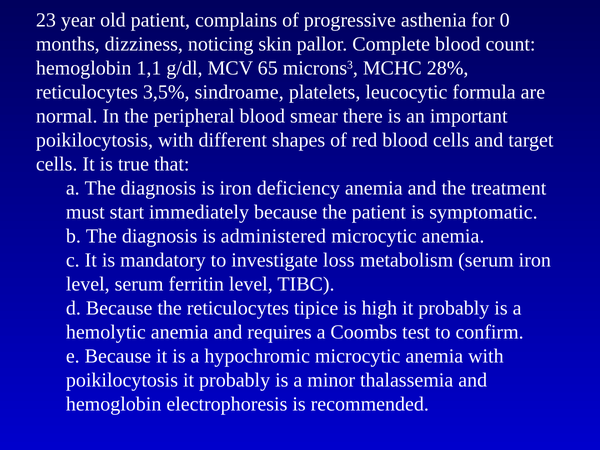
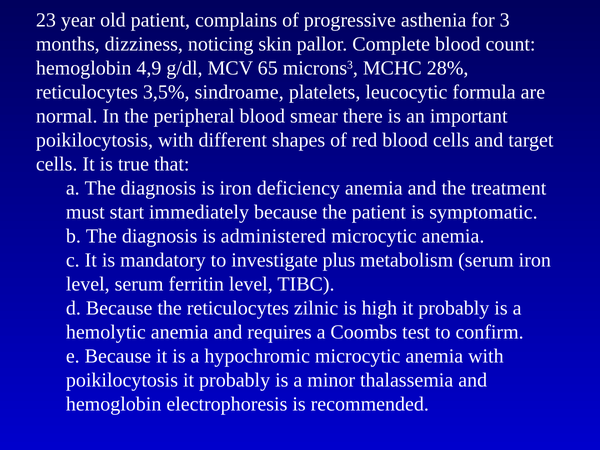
0: 0 -> 3 (505, 20)
1,1: 1,1 -> 4,9 (149, 68)
loss: loss -> plus (339, 260)
tipice: tipice -> zilnic (316, 308)
